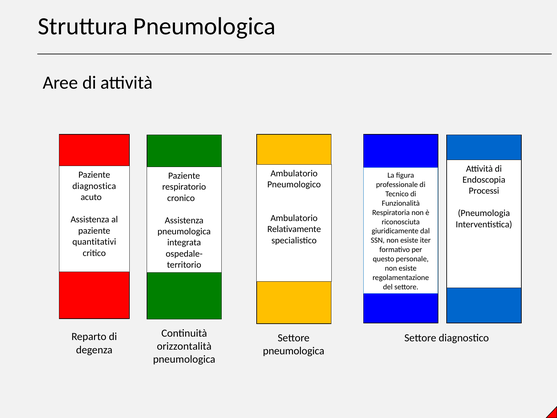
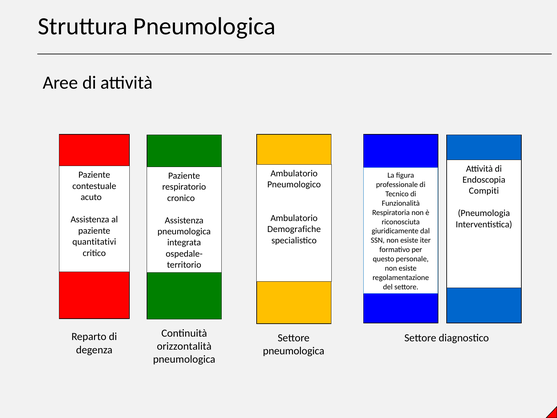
diagnostica: diagnostica -> contestuale (94, 186)
Processi: Processi -> Compiti (484, 191)
Relativamente: Relativamente -> Demografiche (294, 229)
